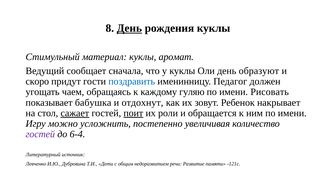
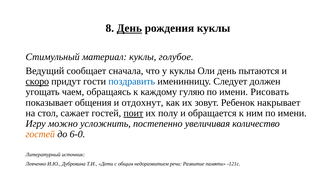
аромат: аромат -> голубое (176, 57)
образуют: образуют -> пытаются (259, 71)
скоро underline: none -> present (37, 81)
Педагог: Педагог -> Следует (230, 81)
бабушка: бабушка -> общения (93, 103)
сажает underline: present -> none (75, 113)
роли: роли -> полу (168, 113)
гостей colour: purple -> orange (40, 134)
6-4: 6-4 -> 6-0 (77, 134)
